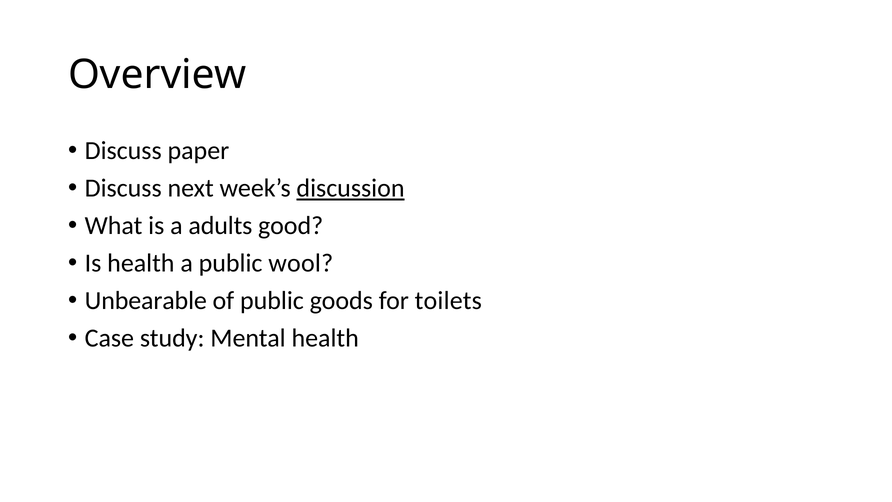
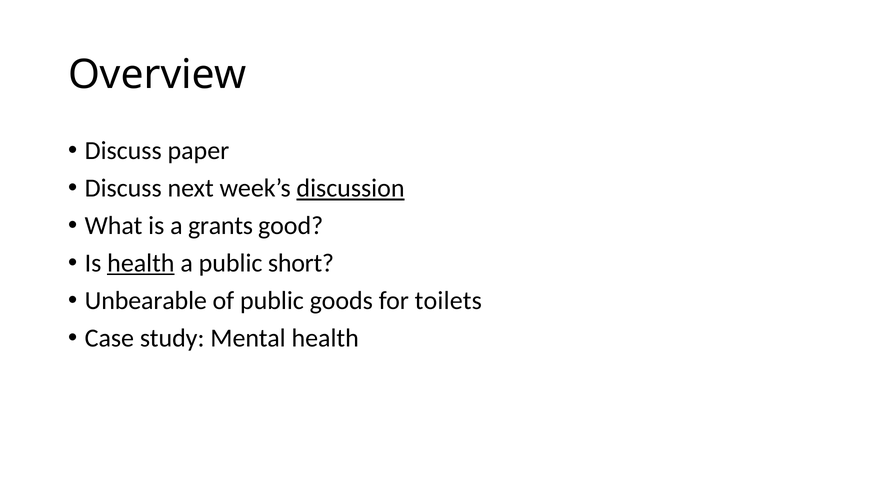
adults: adults -> grants (221, 226)
health underline: none -> present (141, 263)
wool: wool -> short (301, 263)
